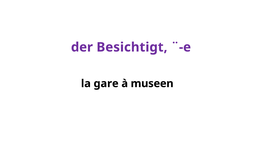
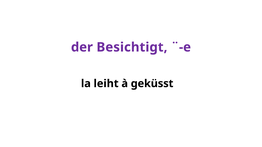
gare: gare -> leiht (106, 84)
museen: museen -> geküsst (152, 84)
